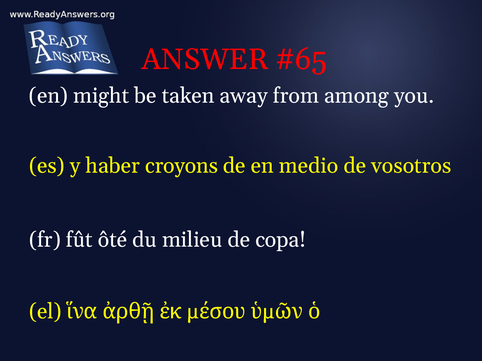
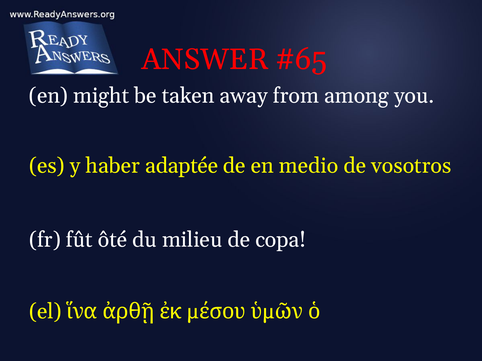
croyons: croyons -> adaptée (182, 166)
